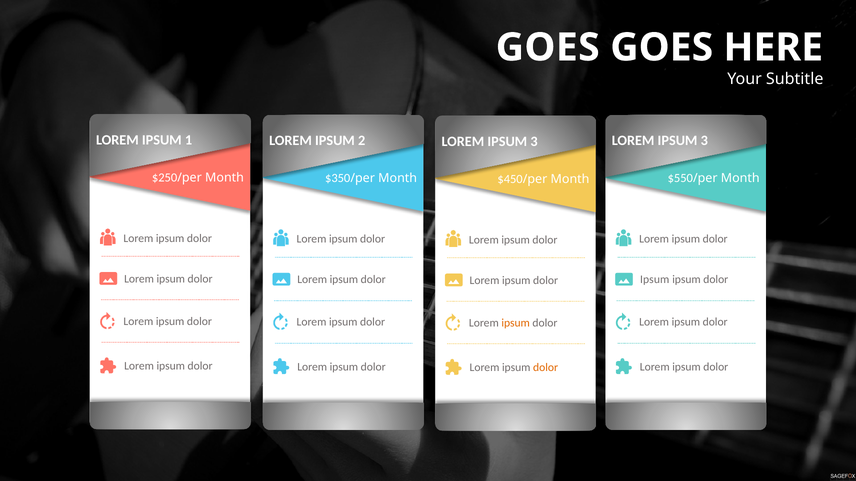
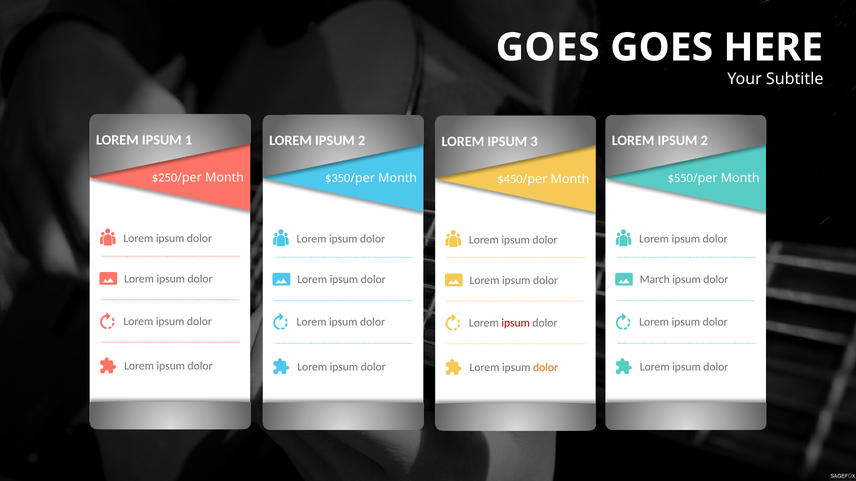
3: 3 -> 2 (704, 141)
Ipsum: Ipsum -> March (655, 280)
ipsum colour: orange -> red (516, 323)
